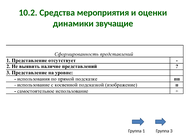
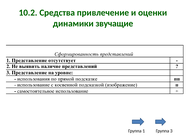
мероприятия: мероприятия -> привлечение (103, 13)
